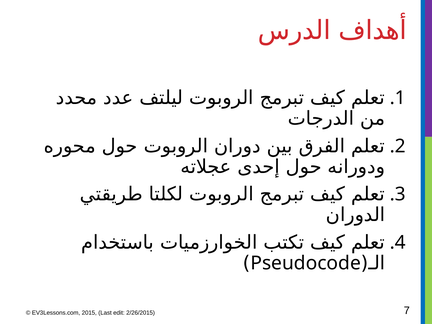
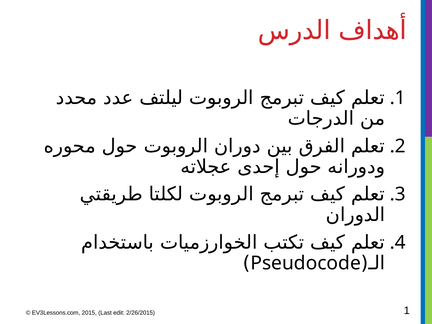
7: 7 -> 1 (407, 311)
